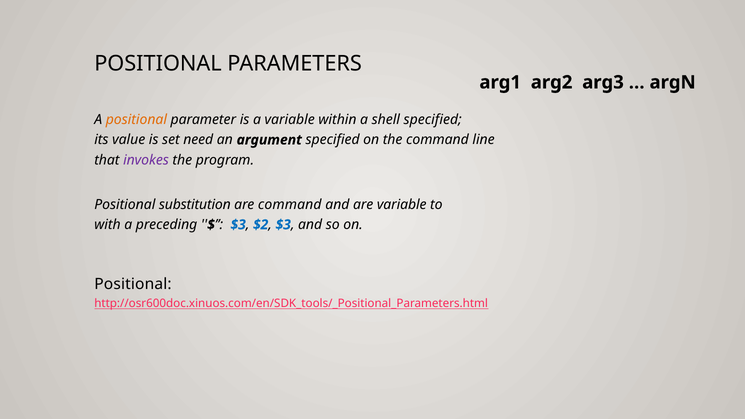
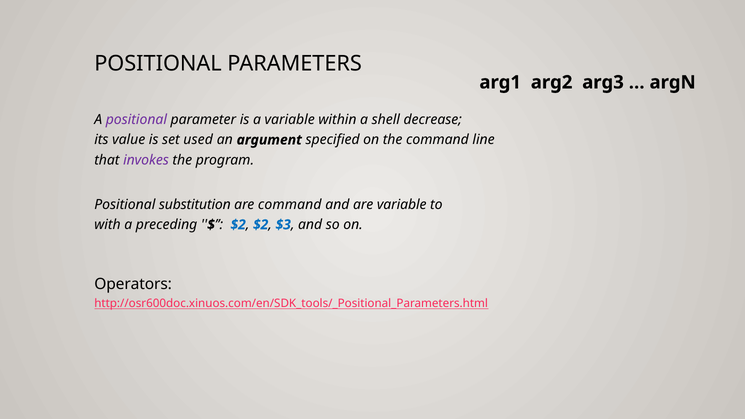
positional colour: orange -> purple (136, 120)
shell specified: specified -> decrease (433, 120)
need: need -> used (198, 140)
$3: $3 -> $2 (238, 225)
Positional: Positional -> Operators (133, 284)
